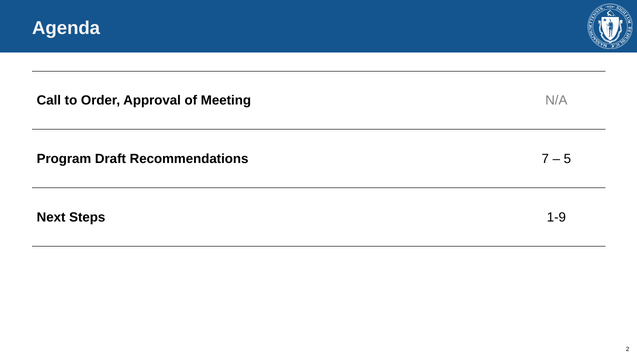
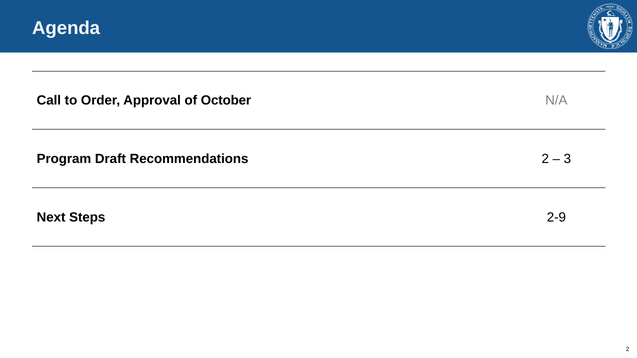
Meeting: Meeting -> October (226, 101)
Recommendations 7: 7 -> 2 (545, 159)
5: 5 -> 3 (567, 159)
1-9: 1-9 -> 2-9 (556, 217)
